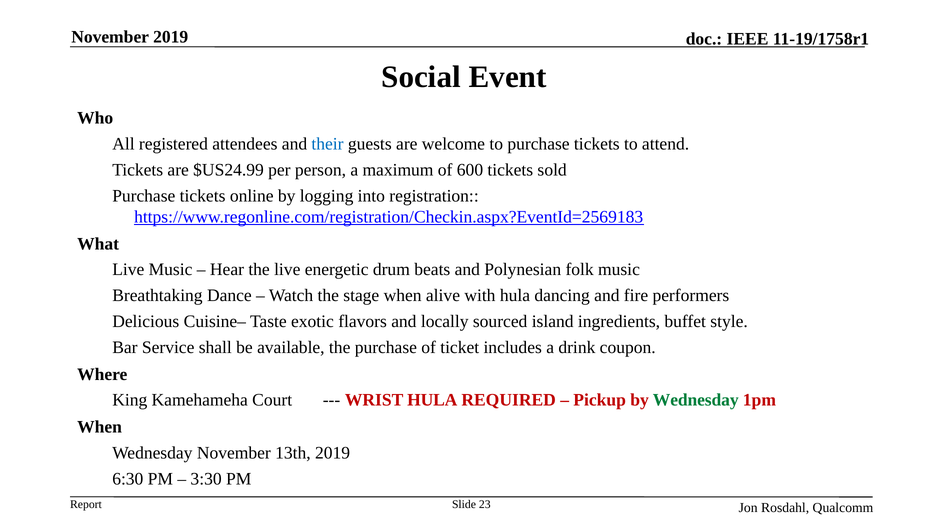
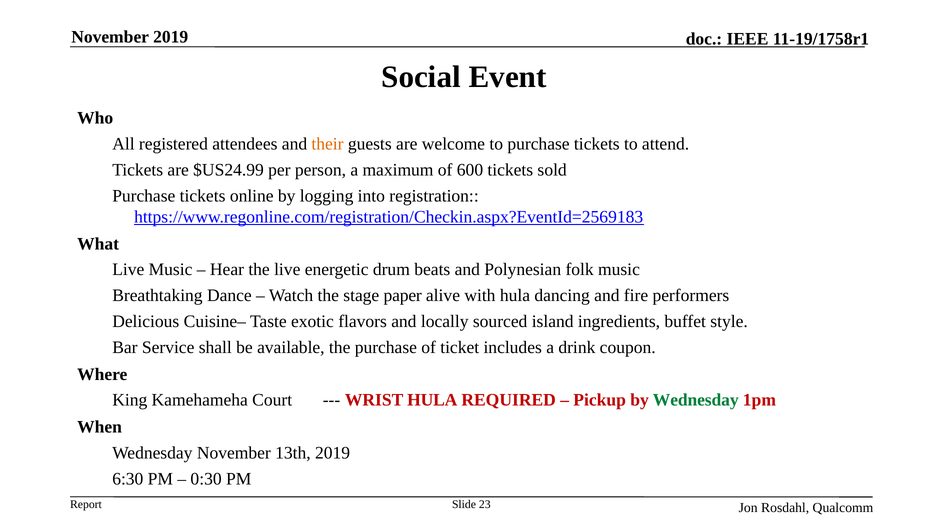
their colour: blue -> orange (328, 144)
stage when: when -> paper (403, 296)
3:30: 3:30 -> 0:30 (206, 479)
